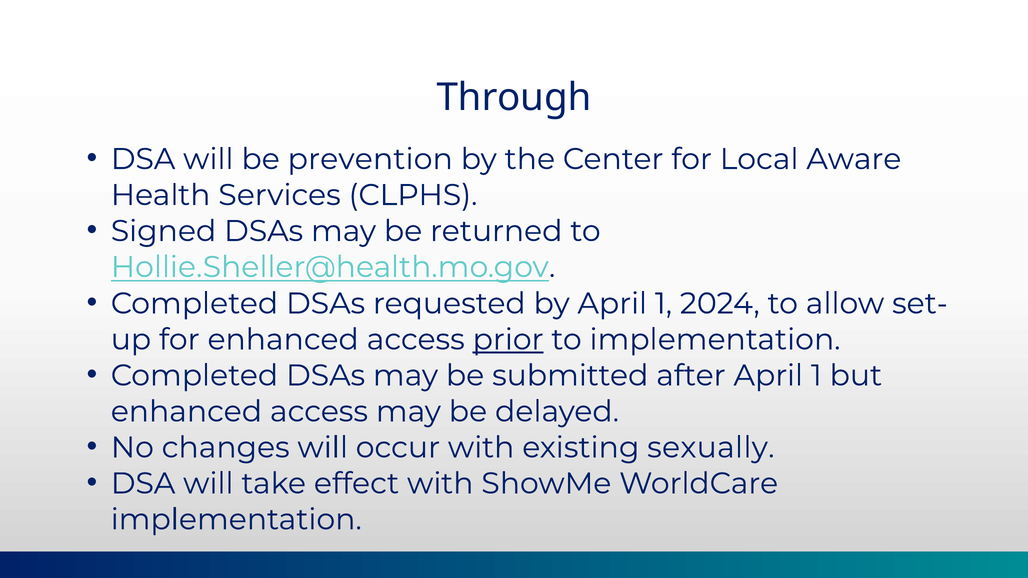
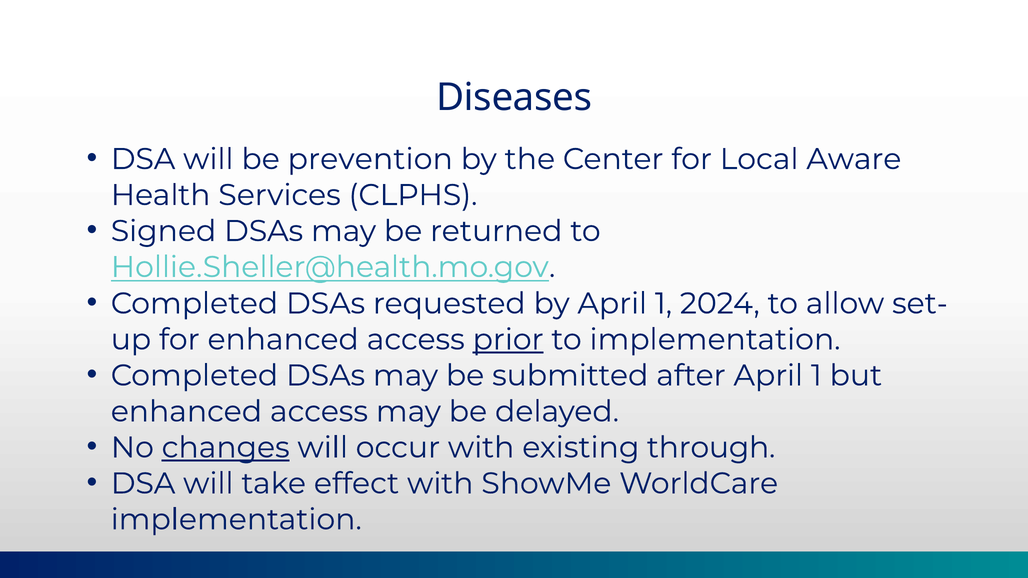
Through: Through -> Diseases (514, 98)
changes underline: none -> present (226, 448)
sexually: sexually -> through (711, 448)
